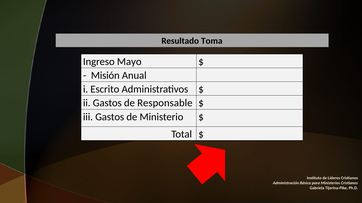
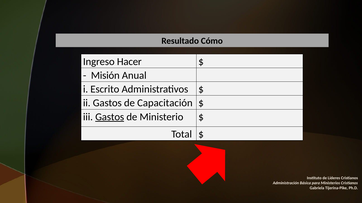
Toma: Toma -> Cómo (212, 41)
Mayo: Mayo -> Hacer (129, 62)
Responsable: Responsable -> Capacitación (165, 103)
Gastos underline: none -> present (110, 117)
